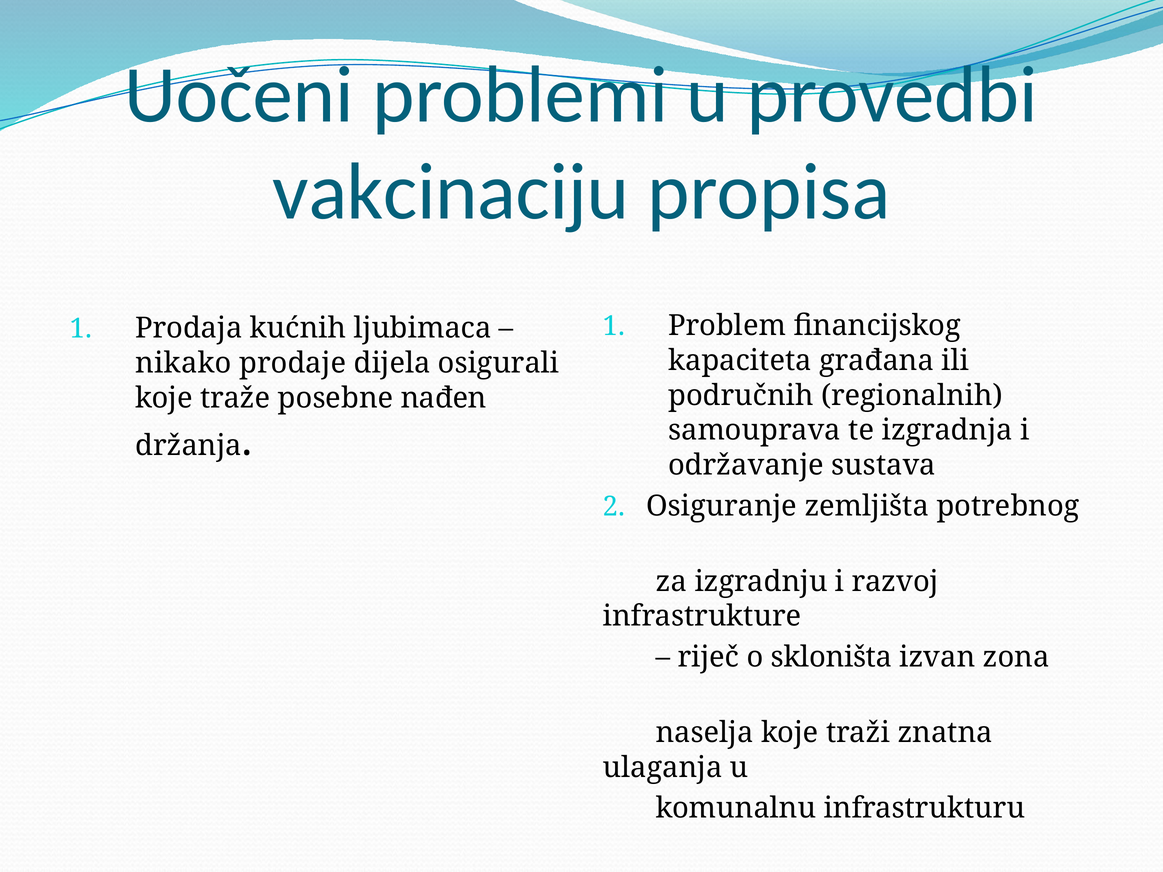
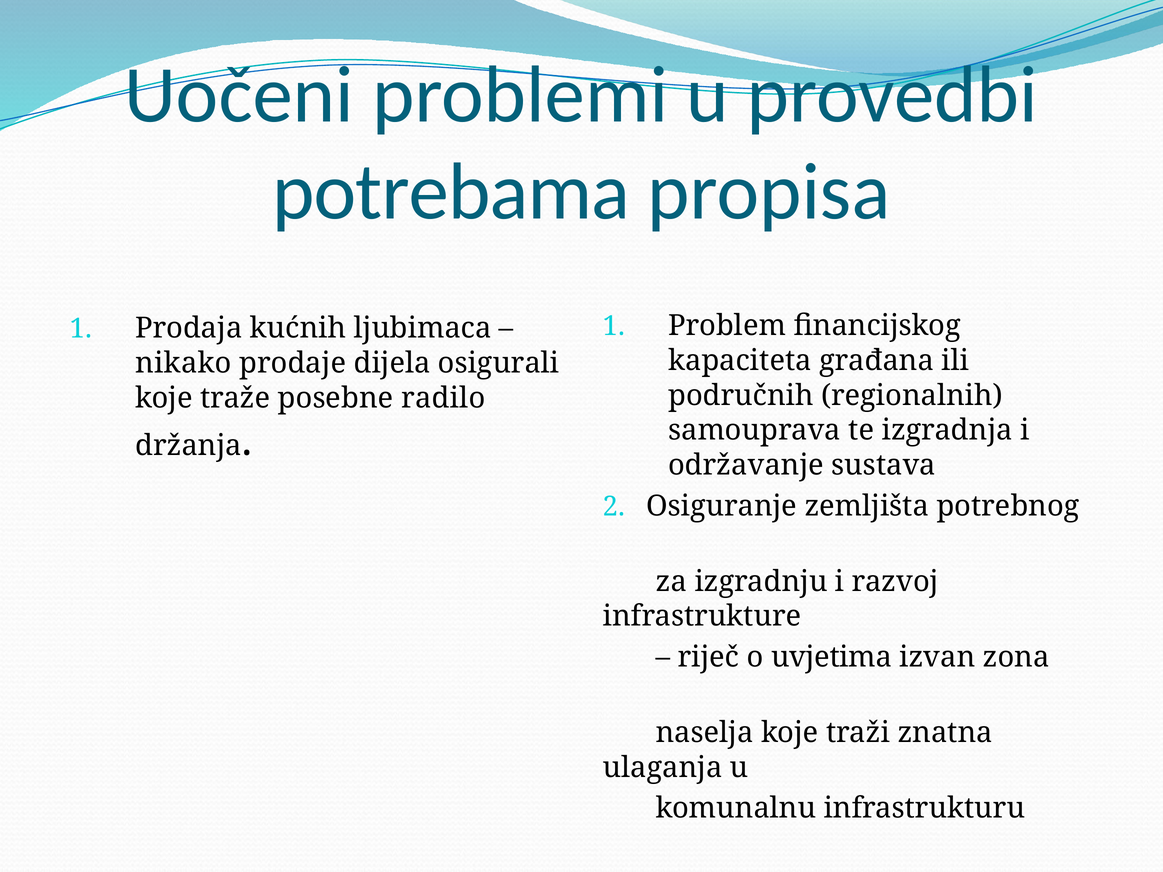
vakcinaciju: vakcinaciju -> potrebama (451, 192)
nađen: nađen -> radilo (443, 398)
skloništa: skloništa -> uvjetima (832, 657)
